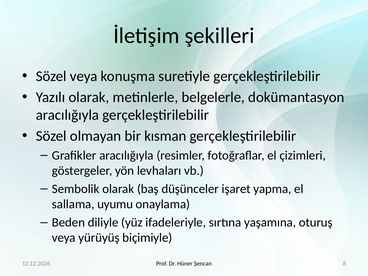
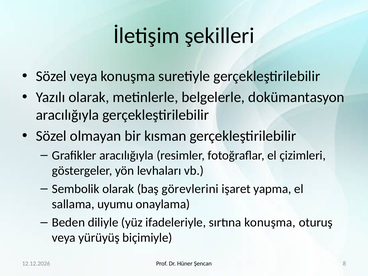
düşünceler: düşünceler -> görevlerini (190, 189)
sırtına yaşamına: yaşamına -> konuşma (270, 222)
